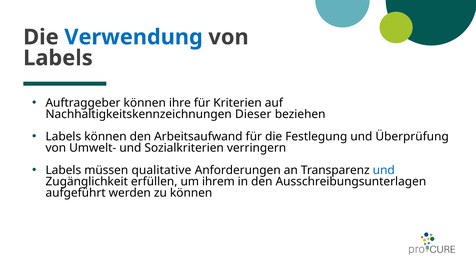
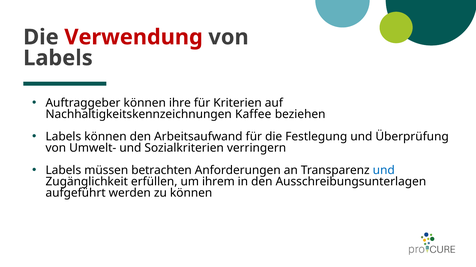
Verwendung colour: blue -> red (134, 37)
Dieser: Dieser -> Kaffee (253, 115)
qualitative: qualitative -> betrachten (162, 171)
